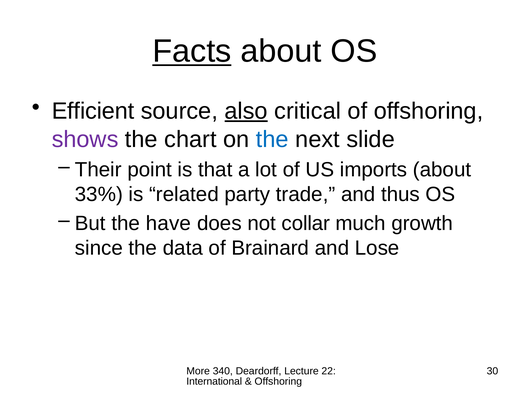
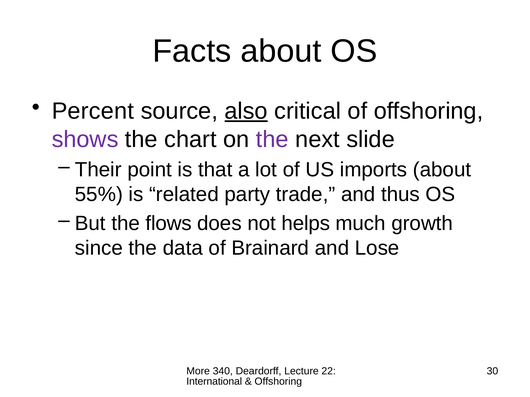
Facts underline: present -> none (192, 51)
Efficient: Efficient -> Percent (93, 111)
the colour: blue -> purple (272, 139)
33%: 33% -> 55% (99, 195)
have: have -> flows (169, 224)
collar: collar -> helps (306, 224)
